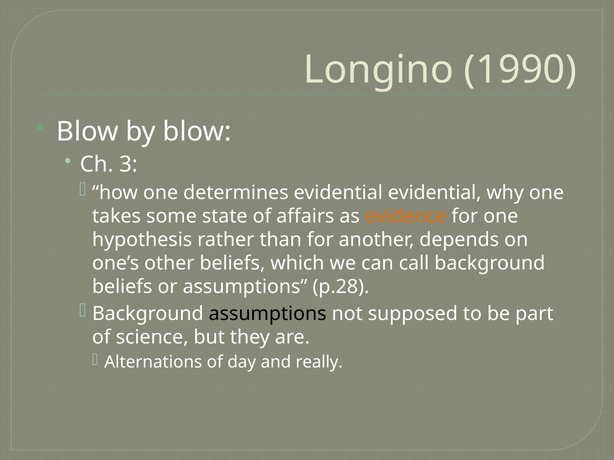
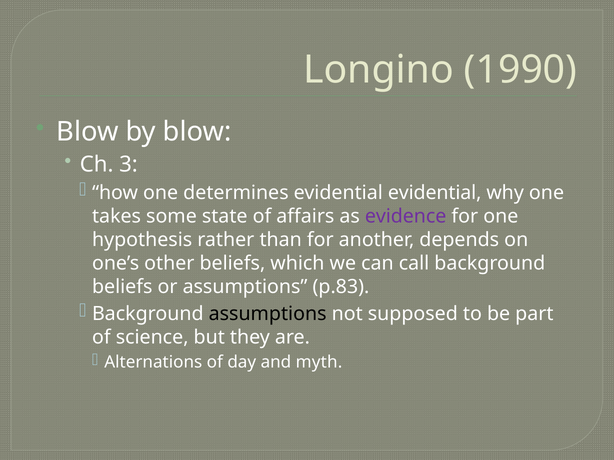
evidence colour: orange -> purple (406, 216)
p.28: p.28 -> p.83 (341, 287)
really: really -> myth (319, 363)
